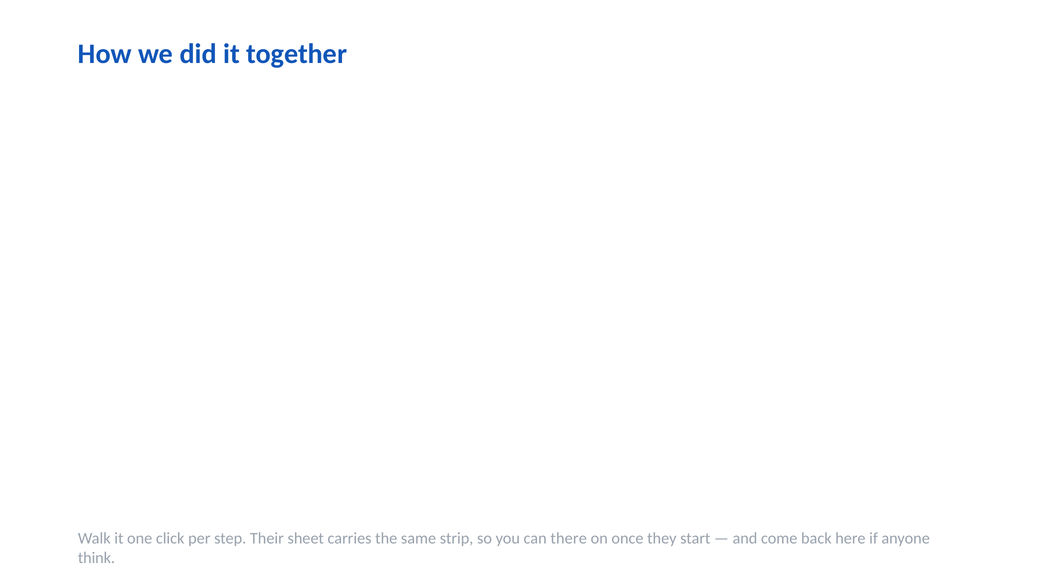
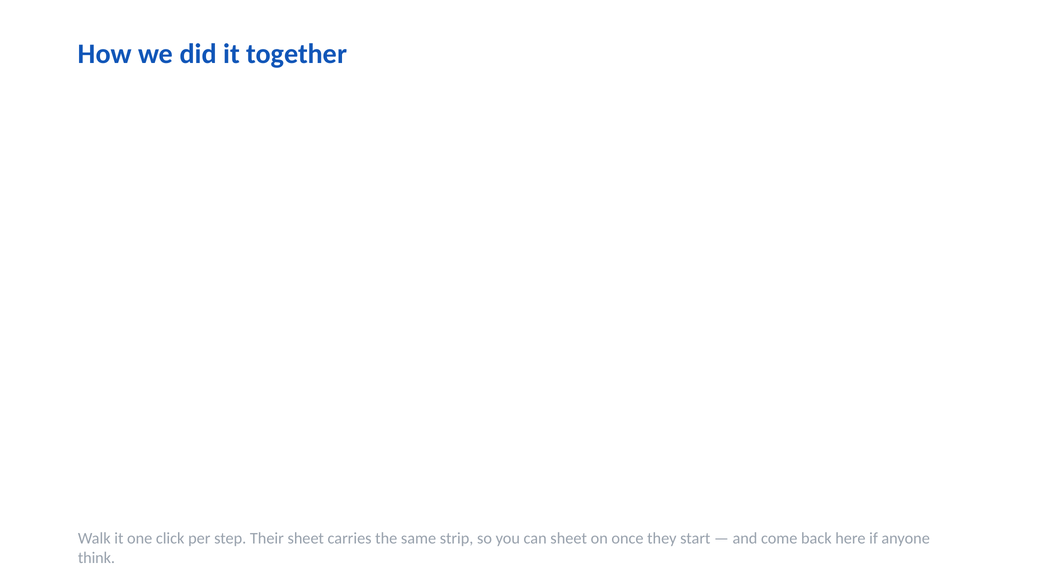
can there: there -> sheet (569, 538)
